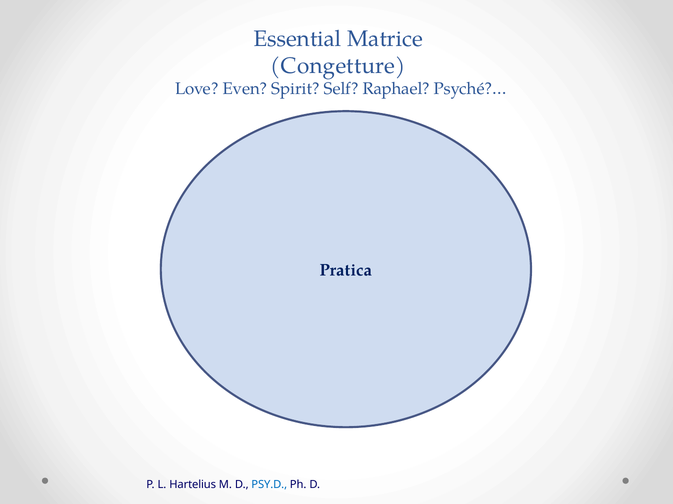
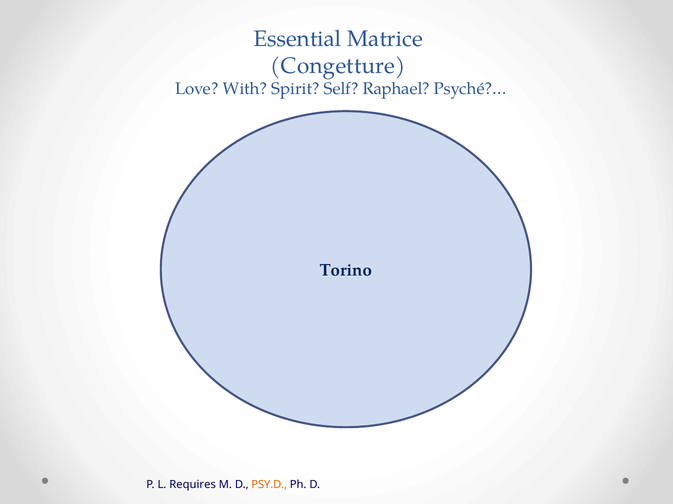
Even: Even -> With (245, 89)
Pratica: Pratica -> Torino (346, 271)
Hartelius: Hartelius -> Requires (193, 485)
PSY.D colour: blue -> orange (269, 485)
